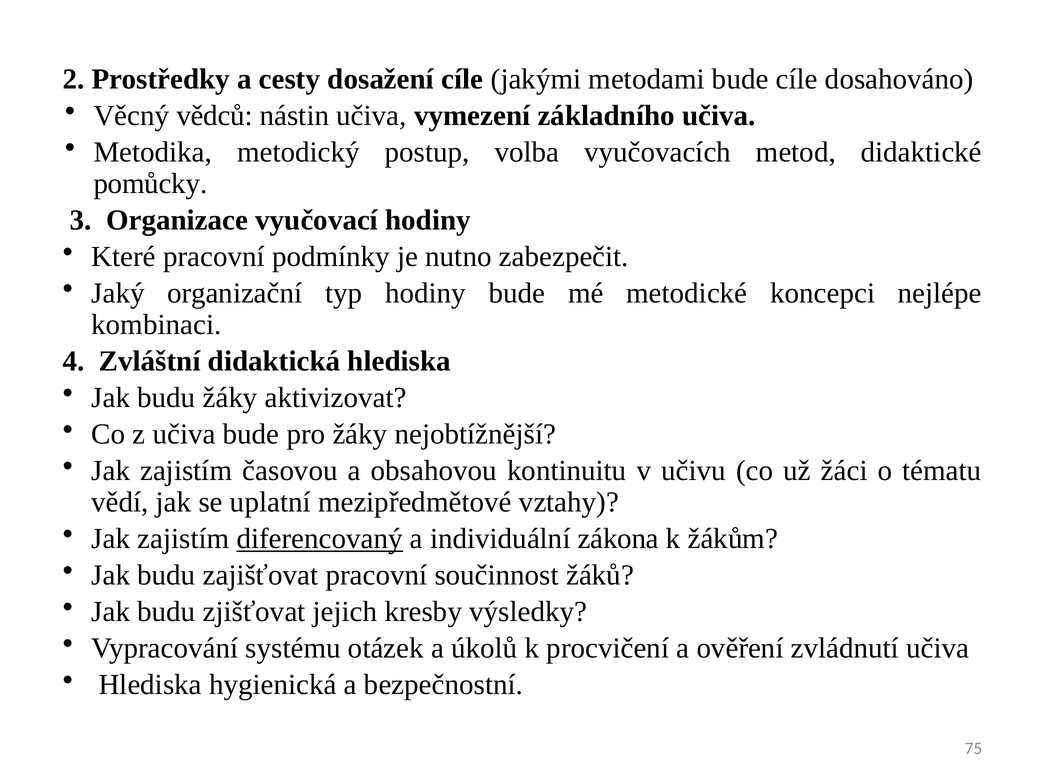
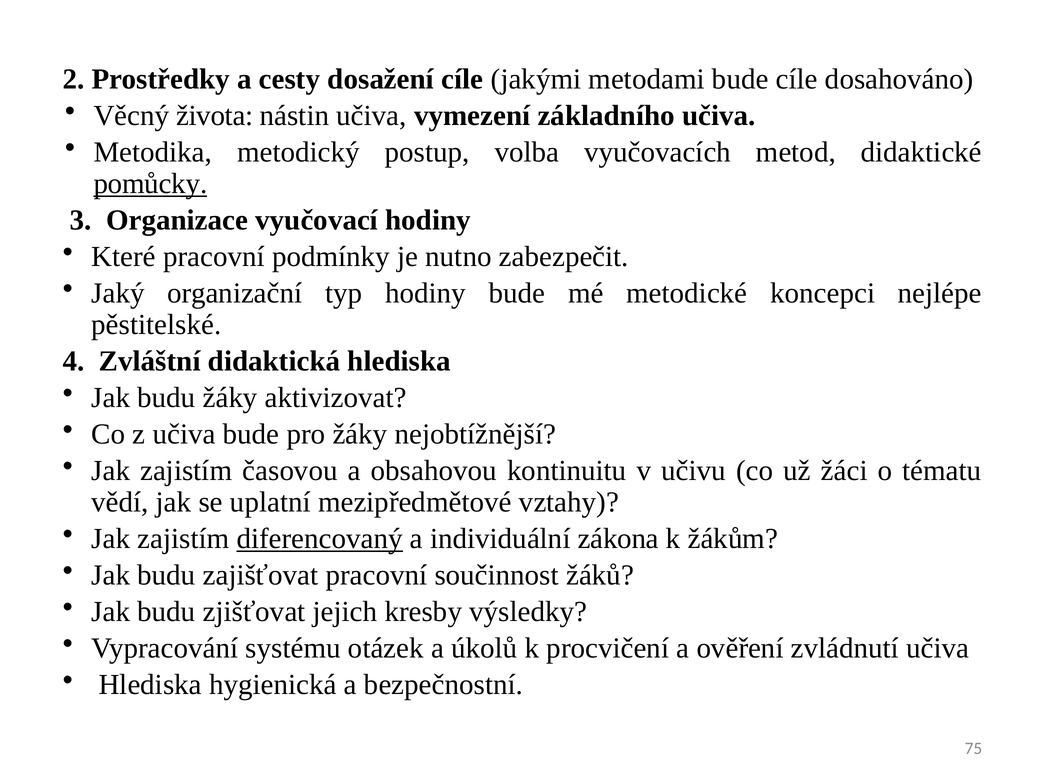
vědců: vědců -> života (215, 116)
pomůcky underline: none -> present (150, 184)
kombinaci: kombinaci -> pěstitelské (156, 325)
